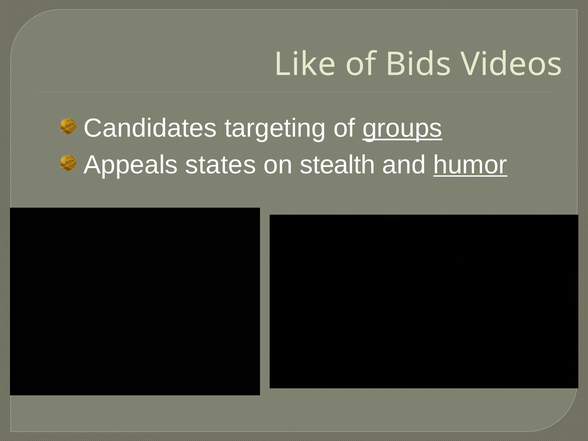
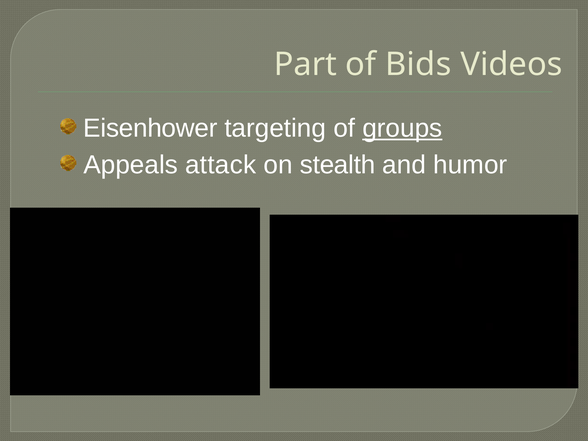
Like: Like -> Part (305, 64)
Candidates: Candidates -> Eisenhower (150, 128)
states: states -> attack (221, 165)
humor underline: present -> none (470, 165)
